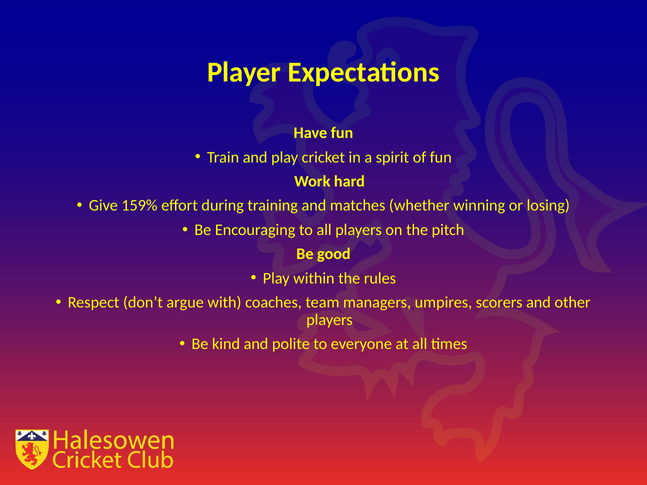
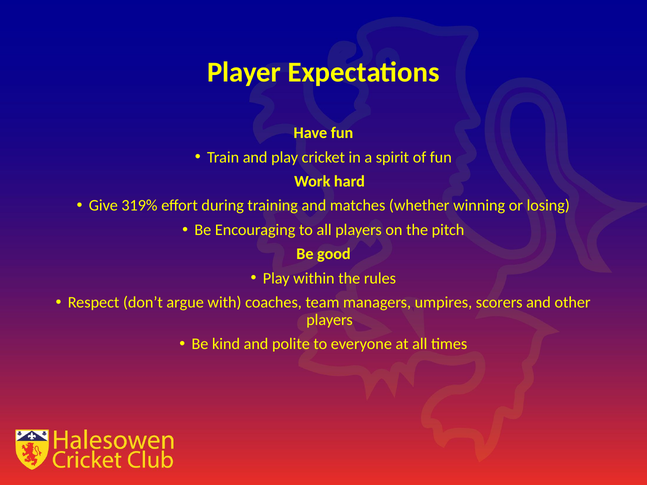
159%: 159% -> 319% (139, 206)
